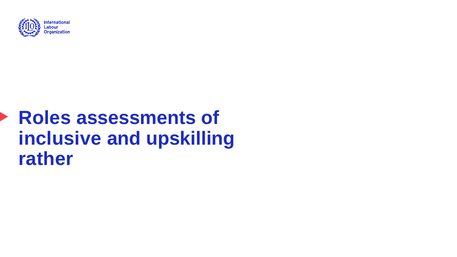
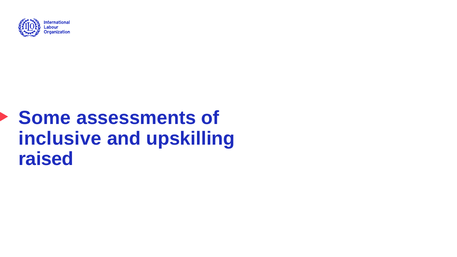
Roles: Roles -> Some (45, 118)
rather: rather -> raised (46, 159)
